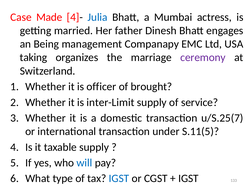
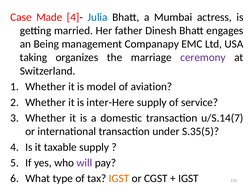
officer: officer -> model (101, 87)
brought: brought -> aviation (151, 87)
inter-Limit: inter-Limit -> inter-Here (110, 102)
u/S.25(7: u/S.25(7 -> u/S.14(7 (222, 118)
S.11(5: S.11(5 -> S.35(5 (201, 131)
will colour: blue -> purple (84, 163)
IGST colour: blue -> orange (119, 178)
